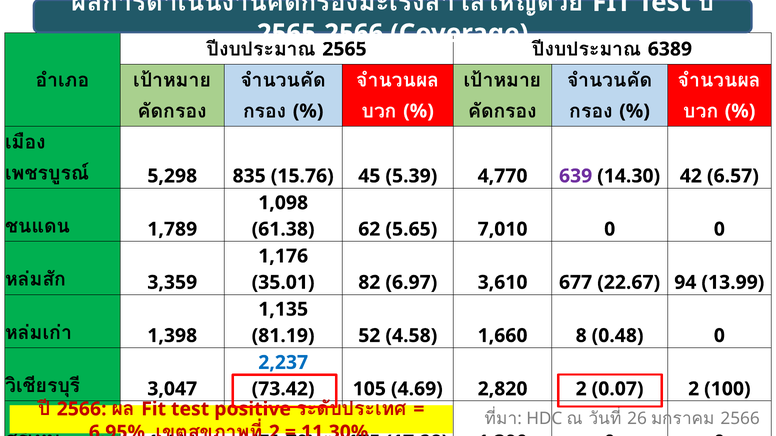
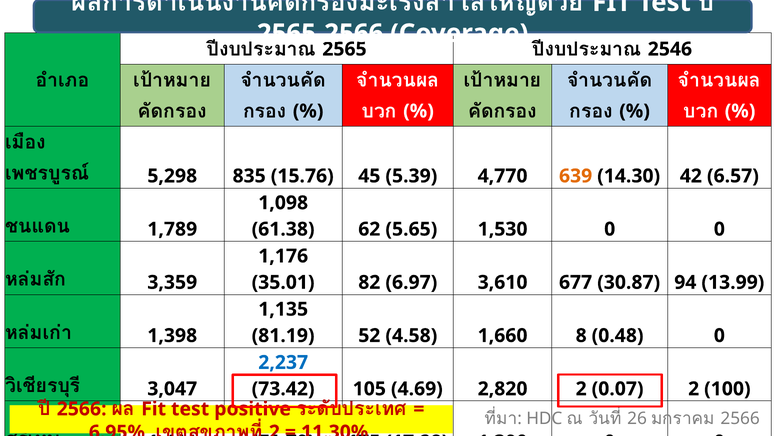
6389: 6389 -> 2546 (670, 49)
639 colour: purple -> orange (576, 176)
7,010: 7,010 -> 1,530 (503, 229)
22.67: 22.67 -> 30.87 (629, 283)
